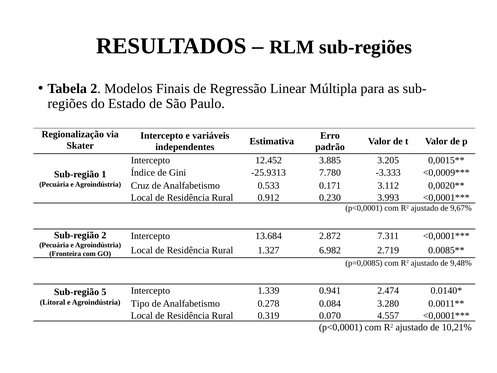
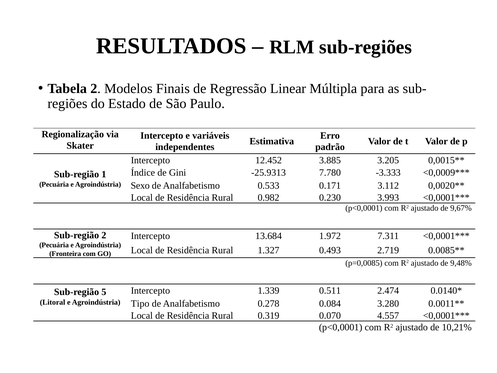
Cruz: Cruz -> Sexo (140, 185)
0.912: 0.912 -> 0.982 (269, 197)
2.872: 2.872 -> 1.972 (330, 236)
6.982: 6.982 -> 0.493 (330, 250)
0.941: 0.941 -> 0.511 (330, 291)
